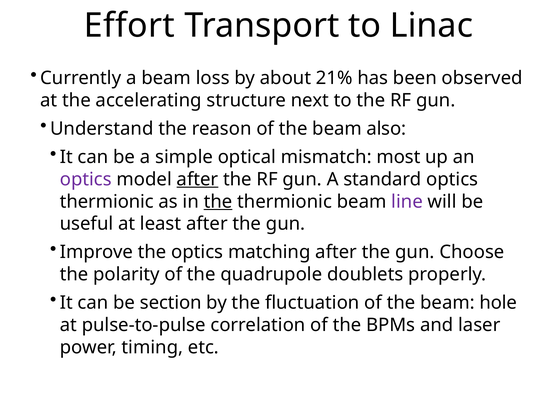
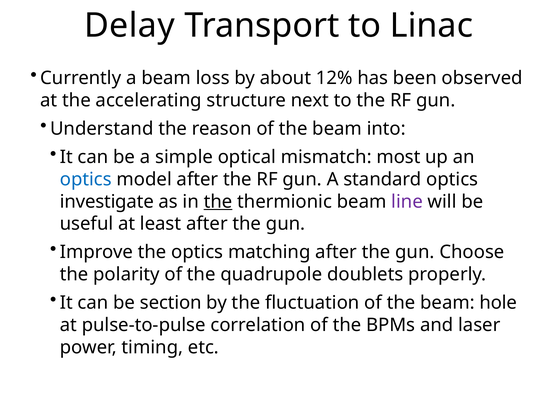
Effort: Effort -> Delay (129, 26)
21%: 21% -> 12% (334, 78)
also: also -> into (386, 129)
optics colour: purple -> blue (86, 179)
after underline: present -> none (197, 179)
thermionic: thermionic -> investigate (107, 201)
